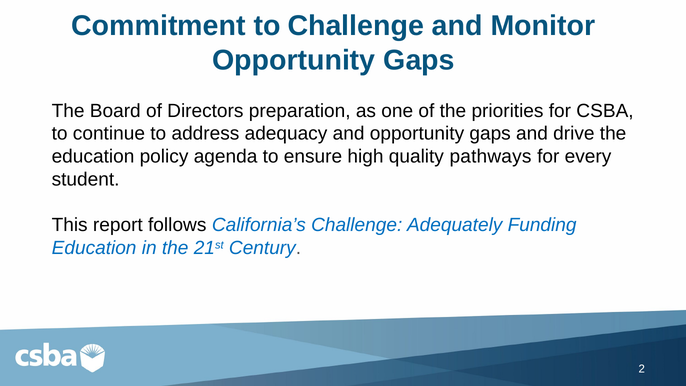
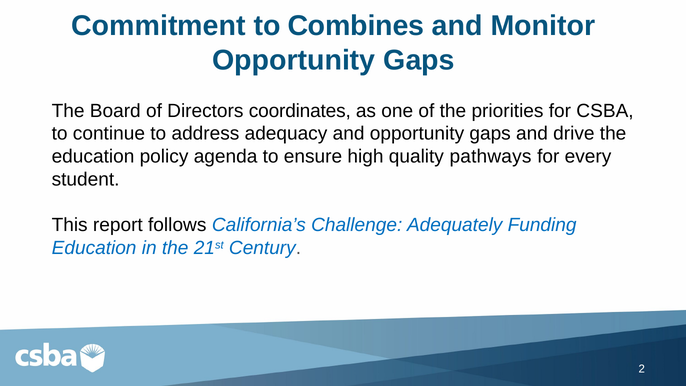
to Challenge: Challenge -> Combines (356, 26)
preparation: preparation -> coordinates (300, 111)
